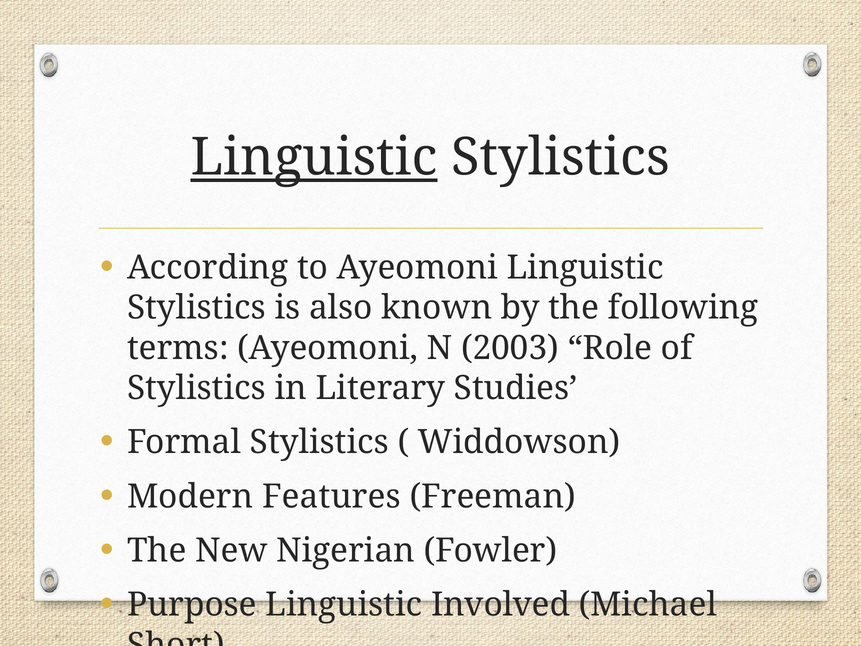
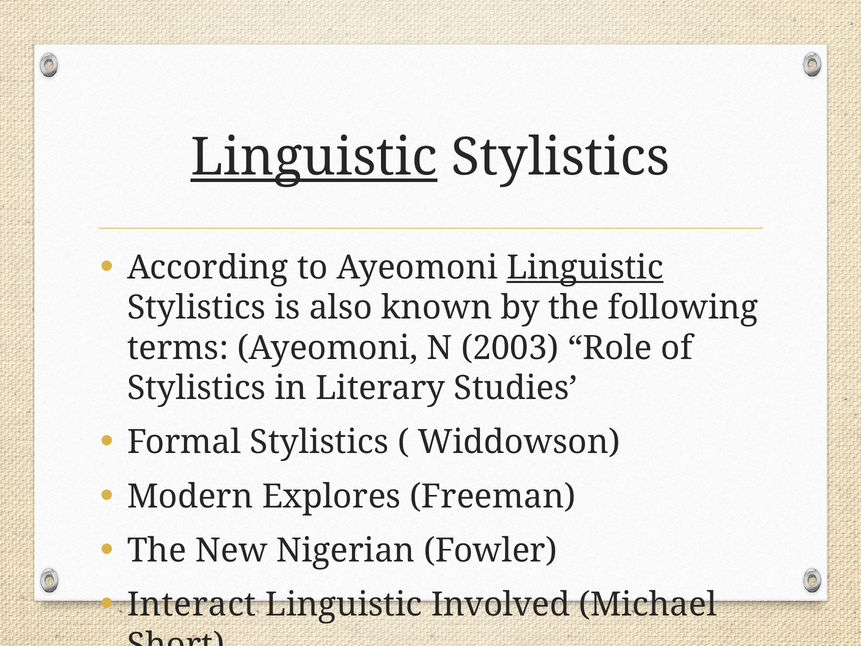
Linguistic underline: none -> present (585, 268)
Features: Features -> Explores (331, 496)
Purpose: Purpose -> Interact (192, 605)
